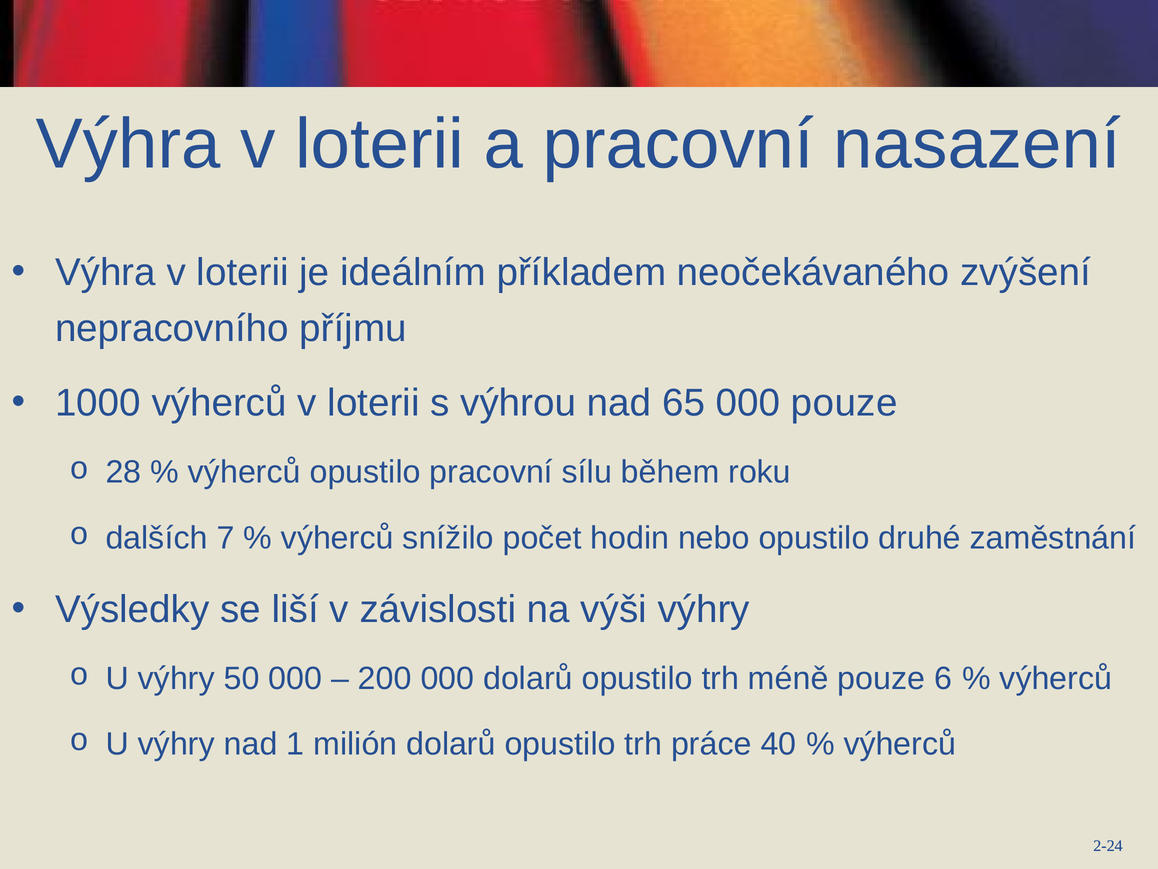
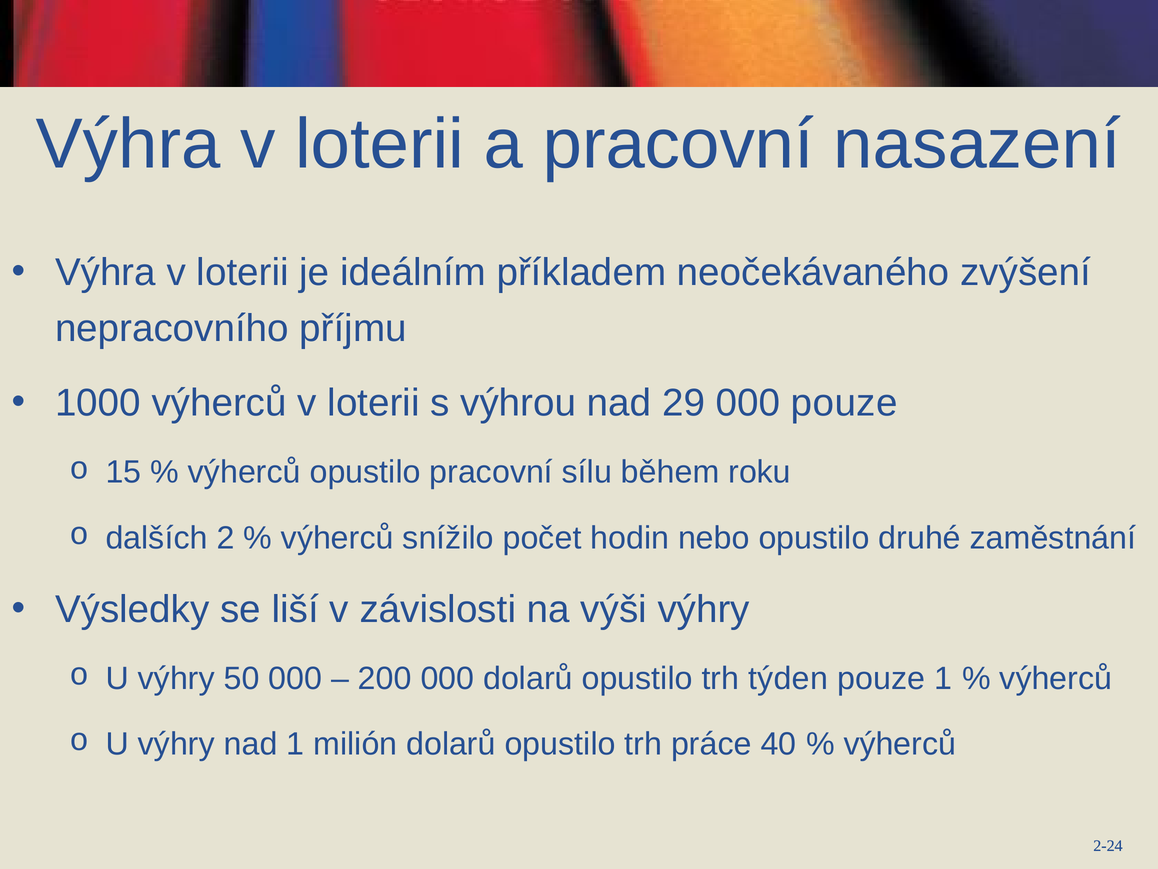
65: 65 -> 29 (684, 403)
28: 28 -> 15 (124, 472)
7: 7 -> 2 (225, 538)
méně: méně -> týden (788, 678)
pouze 6: 6 -> 1 (943, 678)
